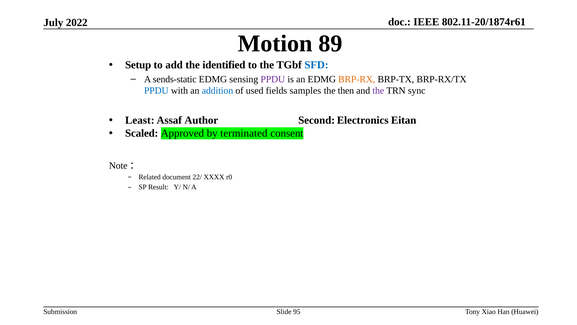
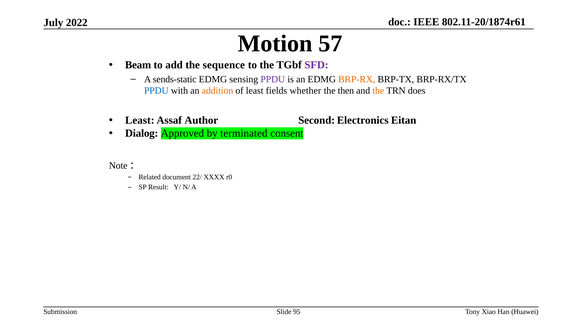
89: 89 -> 57 (331, 44)
Setup: Setup -> Beam (138, 65)
identified: identified -> sequence (224, 65)
SFD colour: blue -> purple (316, 65)
addition colour: blue -> orange (217, 91)
of used: used -> least (255, 91)
samples: samples -> whether (305, 91)
the colour: purple -> orange (378, 91)
sync: sync -> does (417, 91)
Scaled: Scaled -> Dialog (142, 133)
